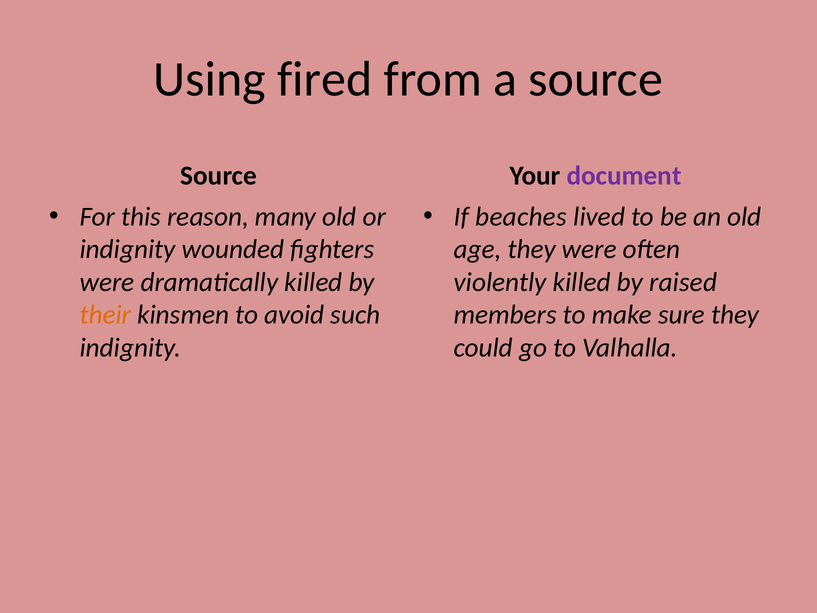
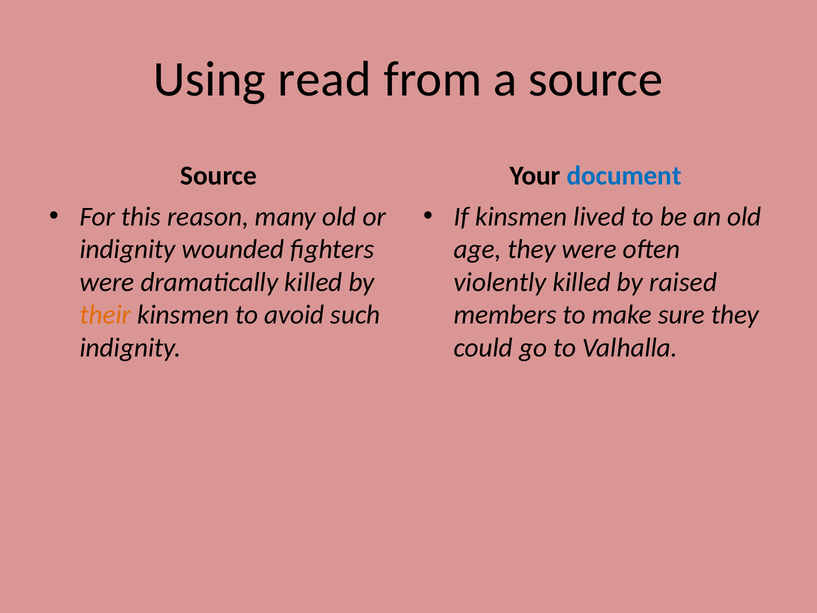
fired: fired -> read (325, 79)
document colour: purple -> blue (624, 176)
If beaches: beaches -> kinsmen (521, 217)
